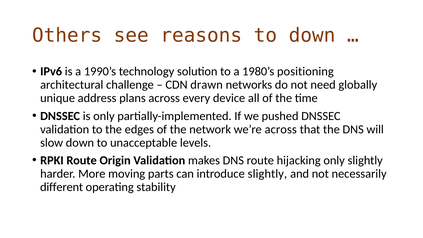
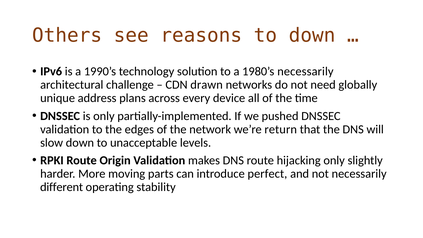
1980’s positioning: positioning -> necessarily (305, 72)
we’re across: across -> return (281, 129)
introduce slightly: slightly -> perfect (267, 174)
